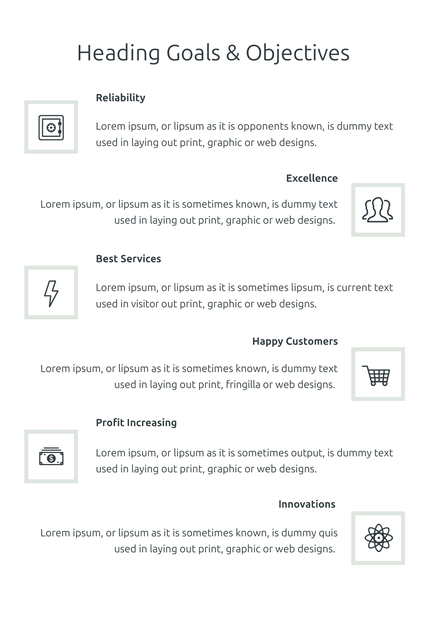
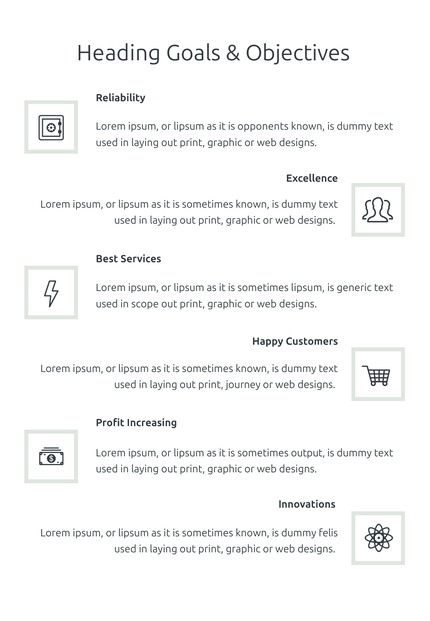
current: current -> generic (354, 288)
visitor: visitor -> scope (145, 304)
fringilla: fringilla -> journey (243, 385)
quis: quis -> felis (328, 533)
